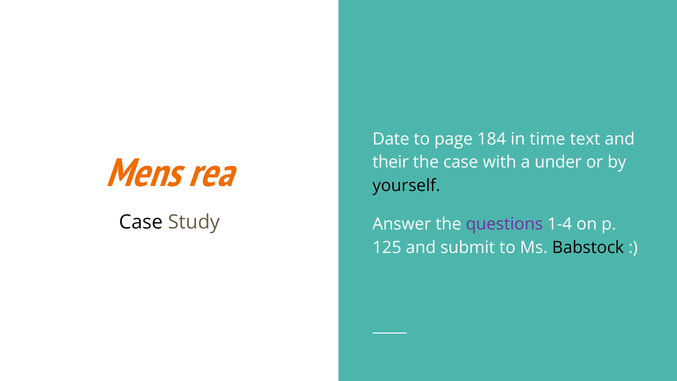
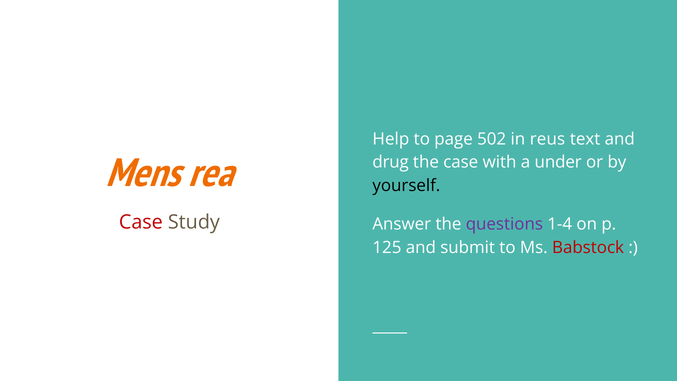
Date: Date -> Help (391, 139)
184: 184 -> 502 (492, 139)
time: time -> reus (547, 139)
their: their -> drug (391, 162)
Case colour: black -> red (141, 222)
Babstock colour: black -> red (588, 247)
